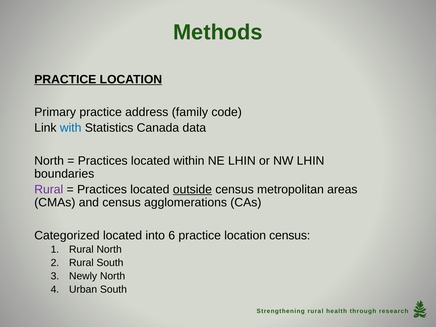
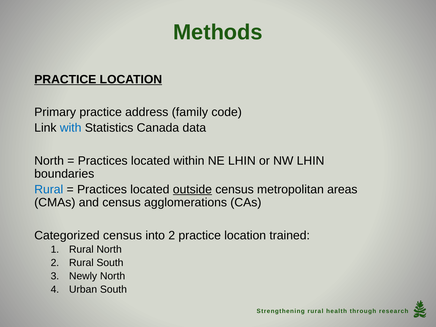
Rural colour: purple -> blue (49, 189)
Categorized located: located -> census (123, 235)
into 6: 6 -> 2 (172, 235)
location census: census -> trained (290, 235)
